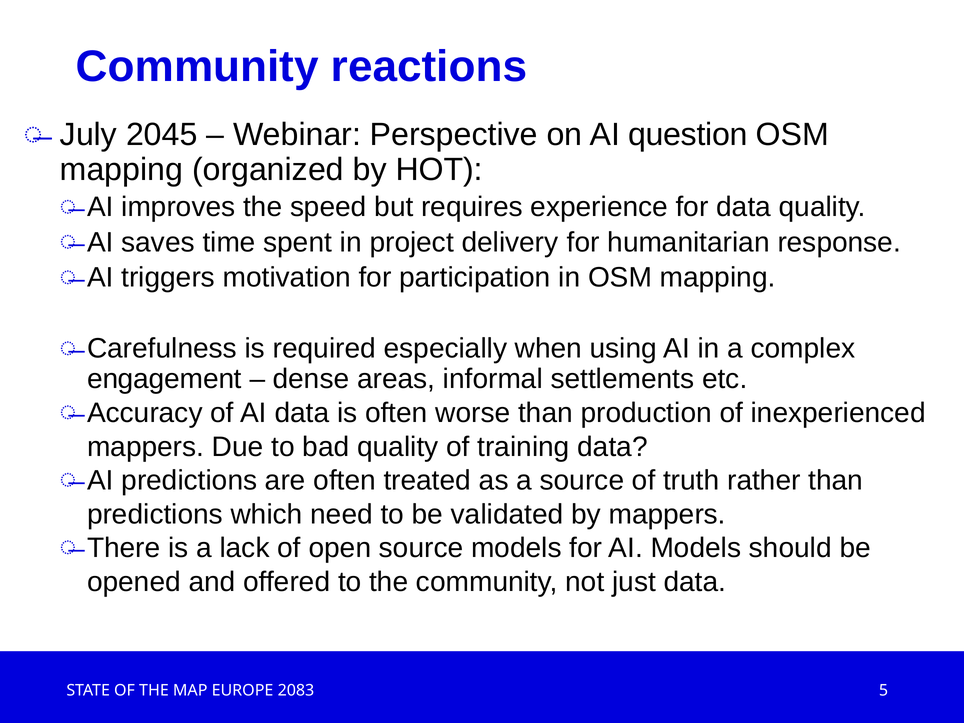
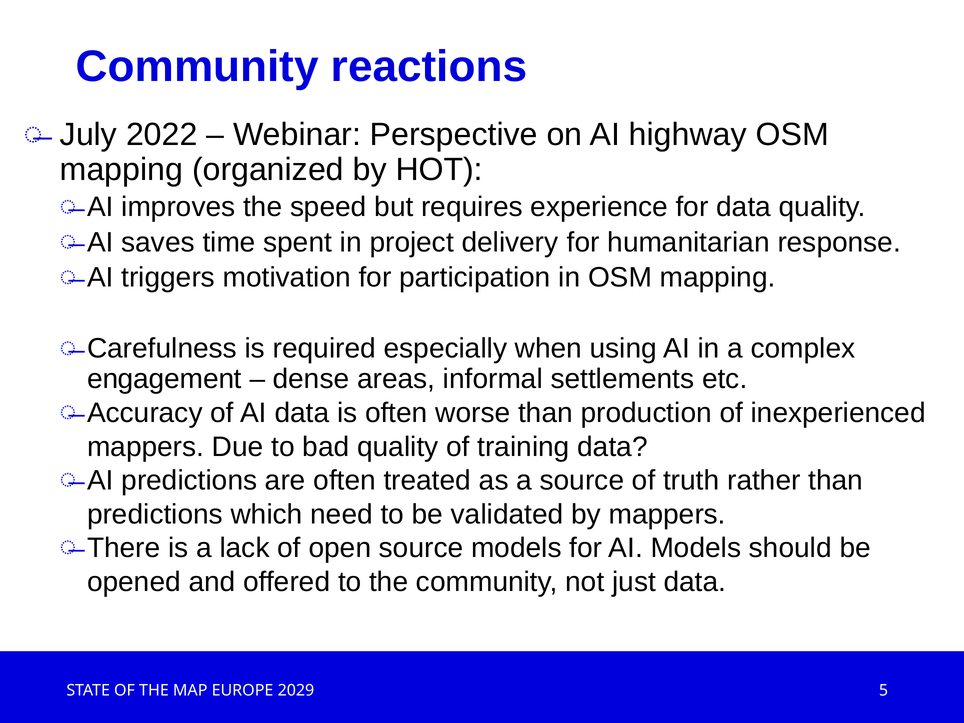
2045: 2045 -> 2022 (162, 135)
question: question -> highway (688, 135)
2083: 2083 -> 2029 (296, 690)
